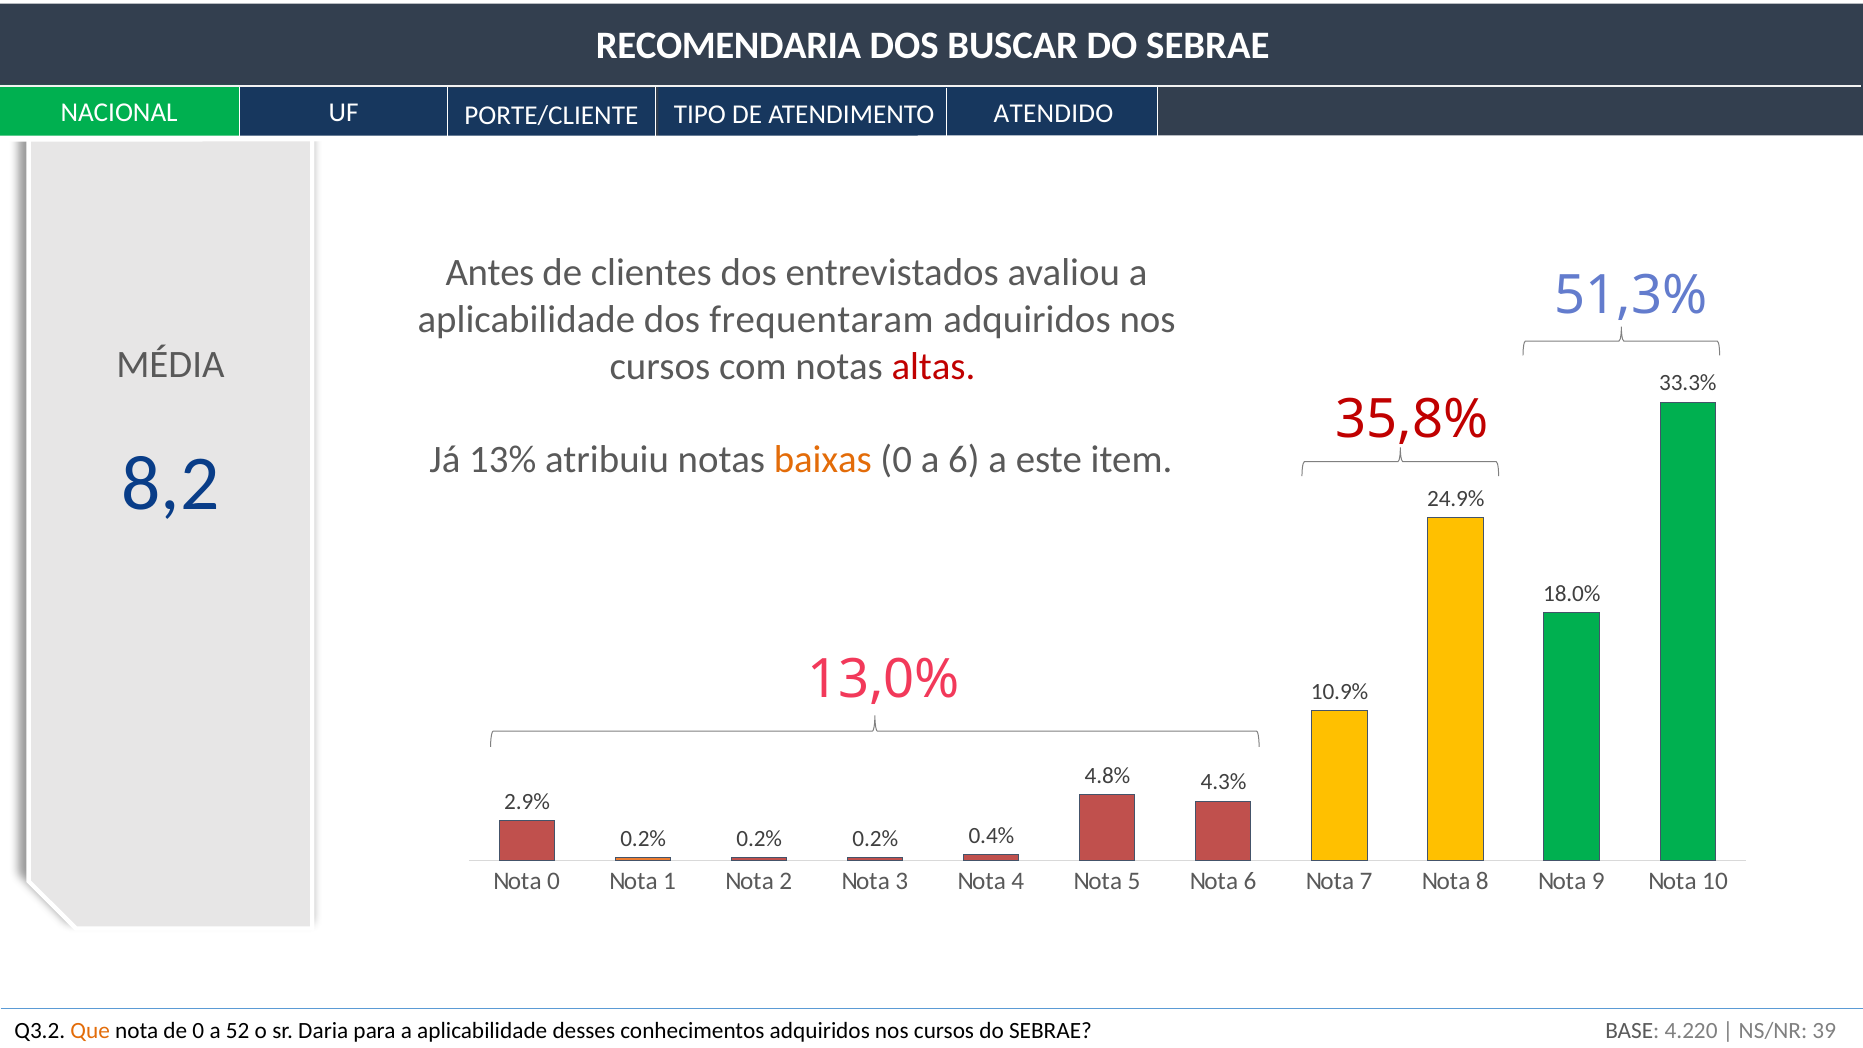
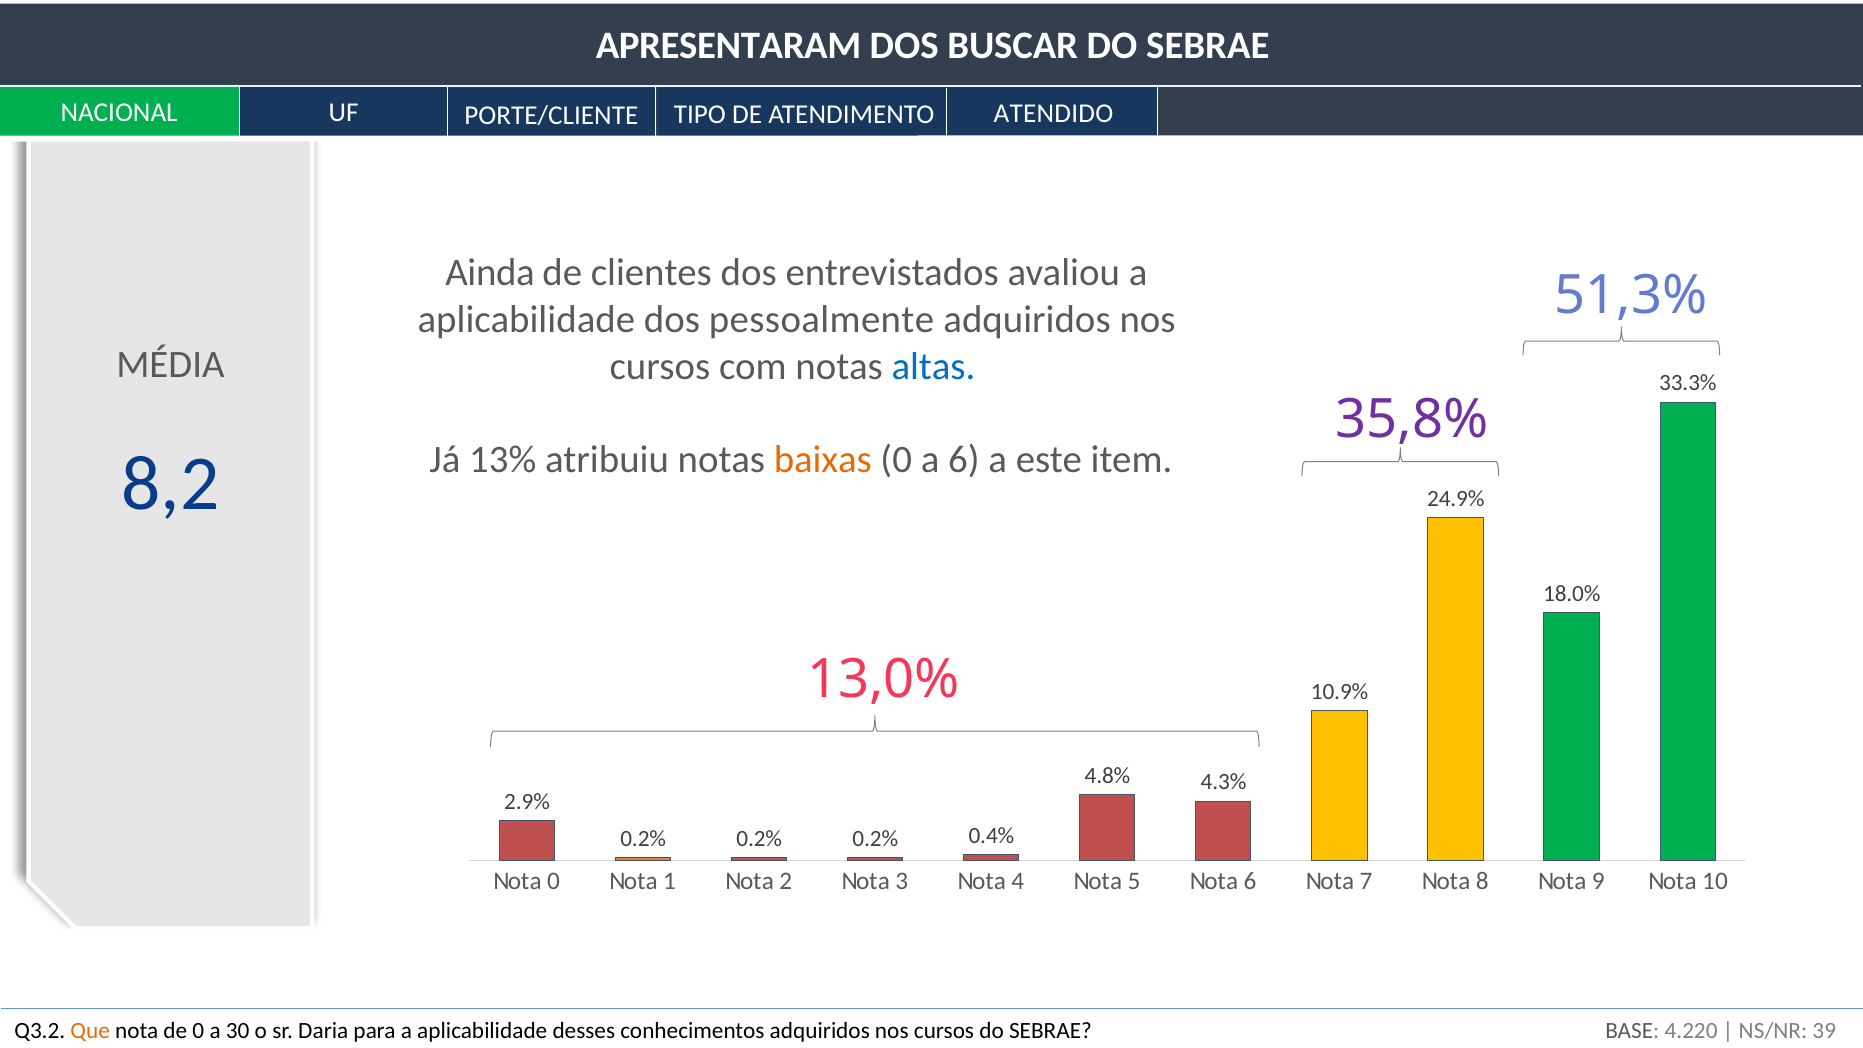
RECOMENDARIA: RECOMENDARIA -> APRESENTARAM (729, 46)
Antes: Antes -> Ainda (490, 273)
frequentaram: frequentaram -> pessoalmente (822, 320)
altas colour: red -> blue (933, 366)
35,8% colour: red -> purple (1412, 419)
52: 52 -> 30 (238, 1031)
